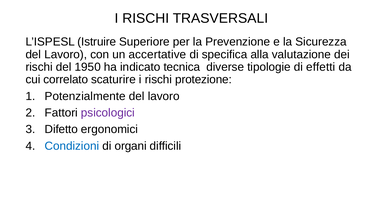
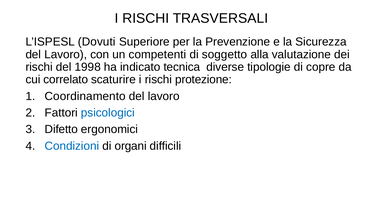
Istruire: Istruire -> Dovuti (97, 42)
accertative: accertative -> competenti (157, 55)
specifica: specifica -> soggetto (225, 55)
1950: 1950 -> 1998 (88, 67)
effetti: effetti -> copre (321, 67)
Potenzialmente: Potenzialmente -> Coordinamento (85, 96)
psicologici colour: purple -> blue (108, 113)
